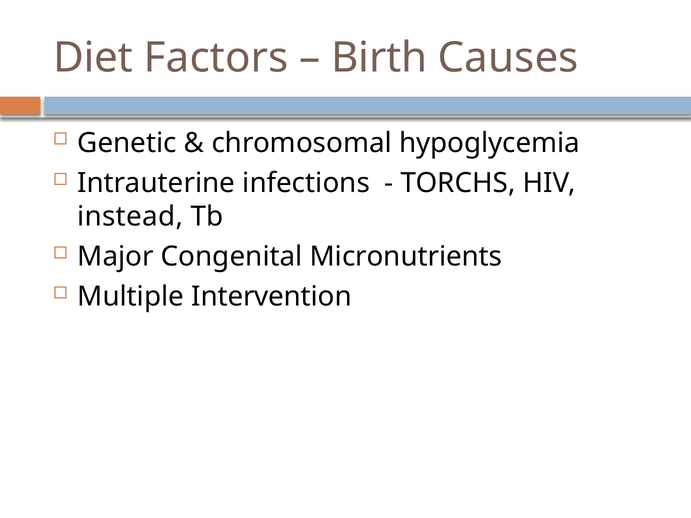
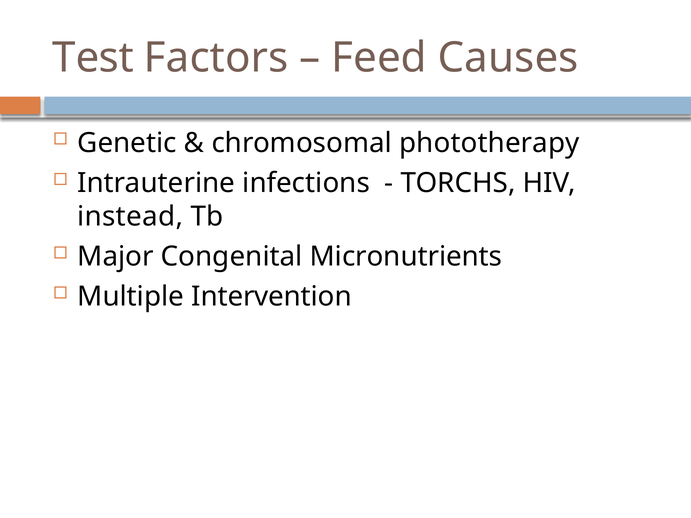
Diet: Diet -> Test (93, 58)
Birth: Birth -> Feed (379, 58)
hypoglycemia: hypoglycemia -> phototherapy (489, 143)
